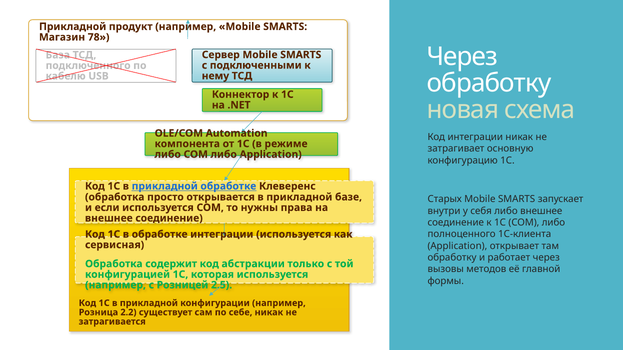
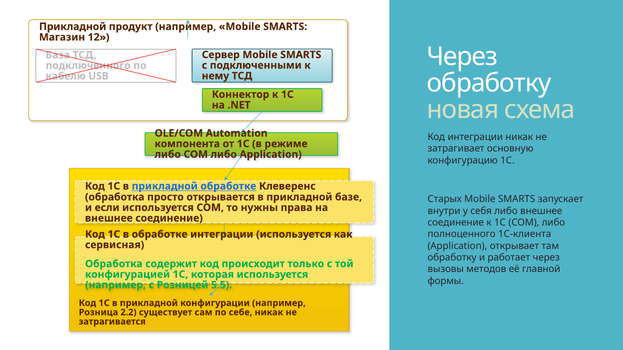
78: 78 -> 12 (99, 37)
абстракции: абстракции -> происходит (253, 264)
2.5: 2.5 -> 5.5 (222, 285)
